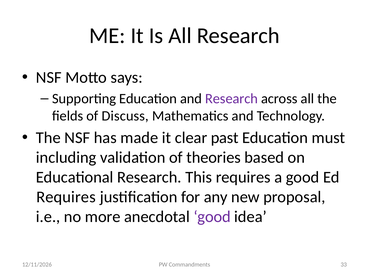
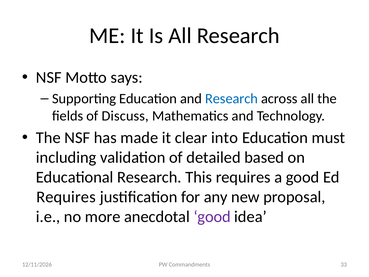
Research colour: purple -> blue (232, 99)
past: past -> into (225, 138)
theories: theories -> detailed (214, 157)
